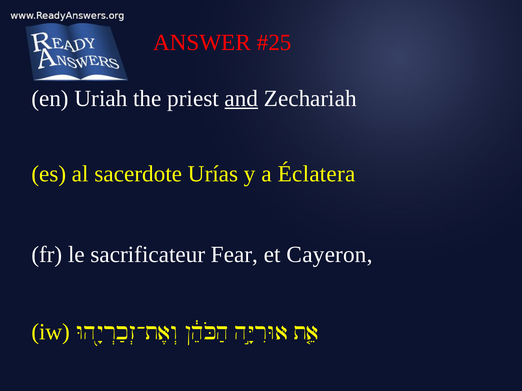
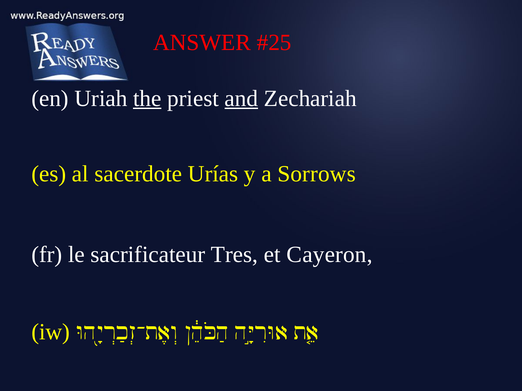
the underline: none -> present (147, 99)
Éclatera: Éclatera -> Sorrows (317, 174)
Fear: Fear -> Tres (234, 255)
